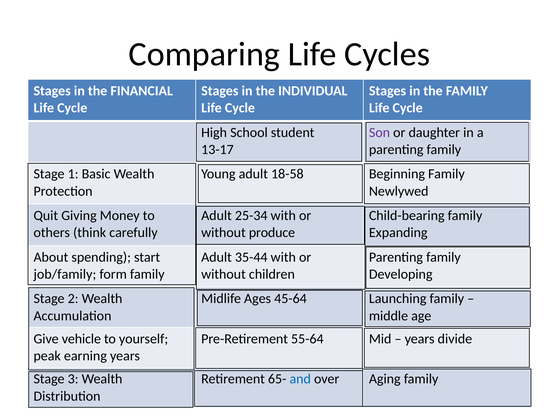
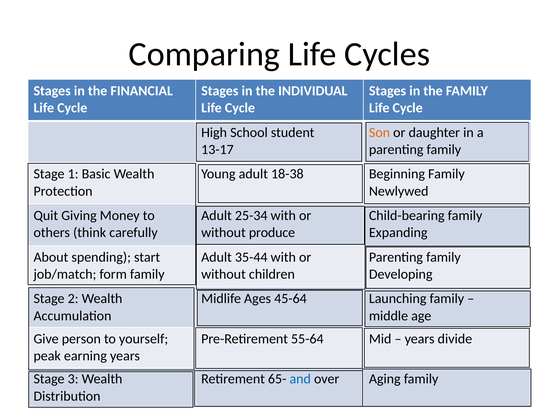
Son colour: purple -> orange (380, 132)
18-58: 18-58 -> 18-38 (287, 174)
job/family: job/family -> job/match (65, 274)
vehicle: vehicle -> person (81, 338)
